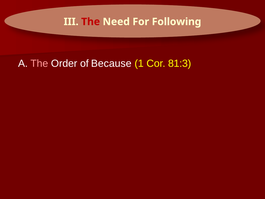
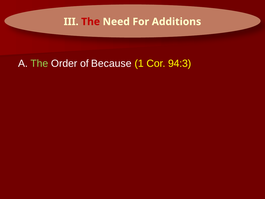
Following: Following -> Additions (176, 22)
The colour: pink -> light green (39, 63)
81:3: 81:3 -> 94:3 (180, 63)
